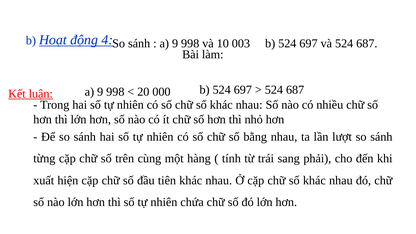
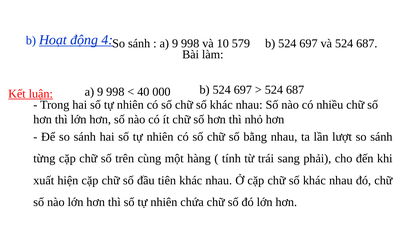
003: 003 -> 579 (241, 43)
20: 20 -> 40 (143, 92)
